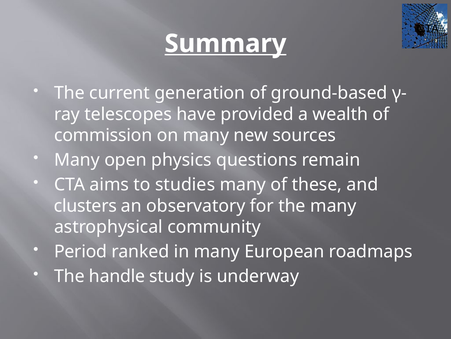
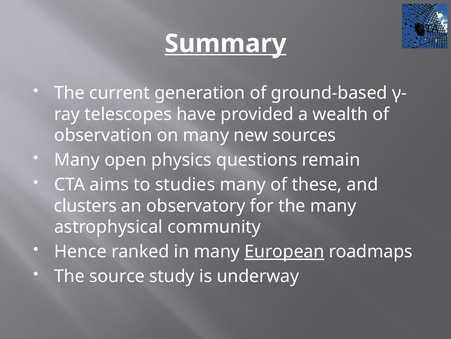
commission: commission -> observation (103, 135)
Period: Period -> Hence (80, 251)
European underline: none -> present (284, 251)
handle: handle -> source (117, 276)
